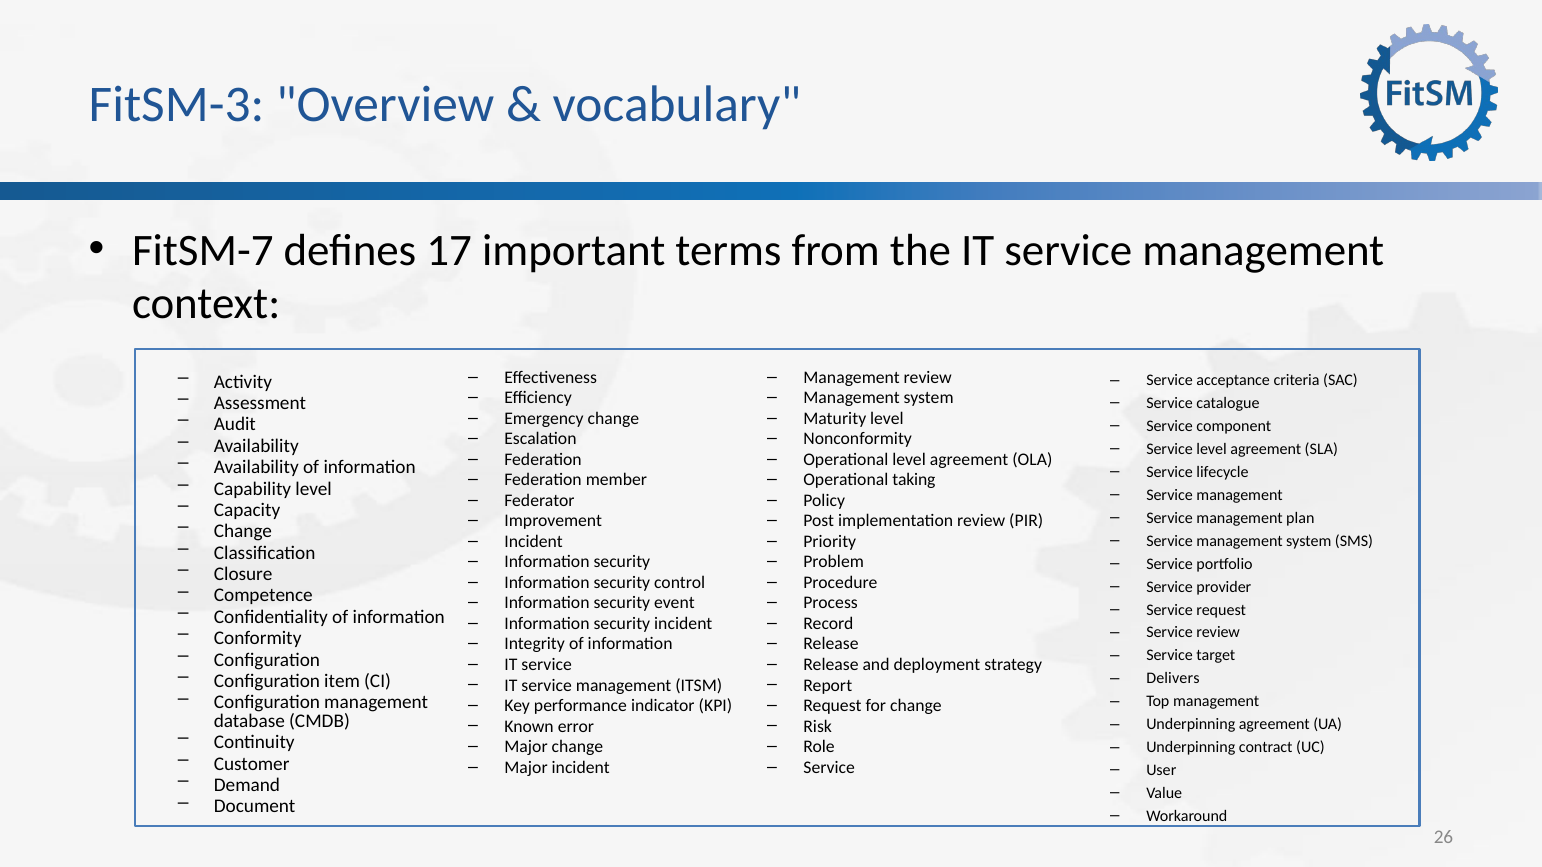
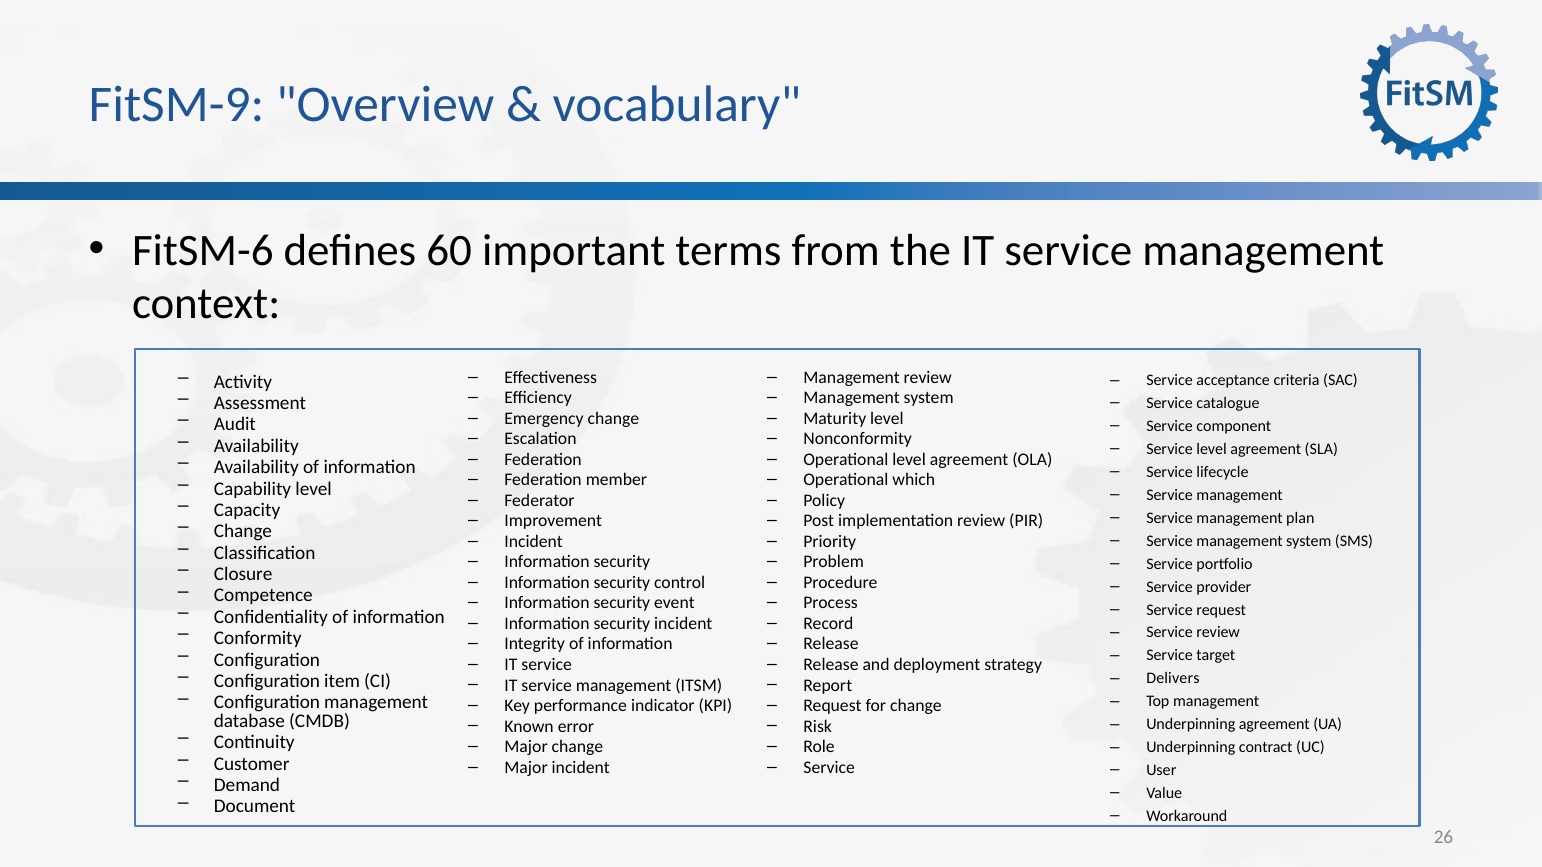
FitSM-3: FitSM-3 -> FitSM-9 (176, 105)
FitSM-7: FitSM-7 -> FitSM-6 (203, 250)
17: 17 -> 60 (449, 250)
taking: taking -> which (914, 480)
